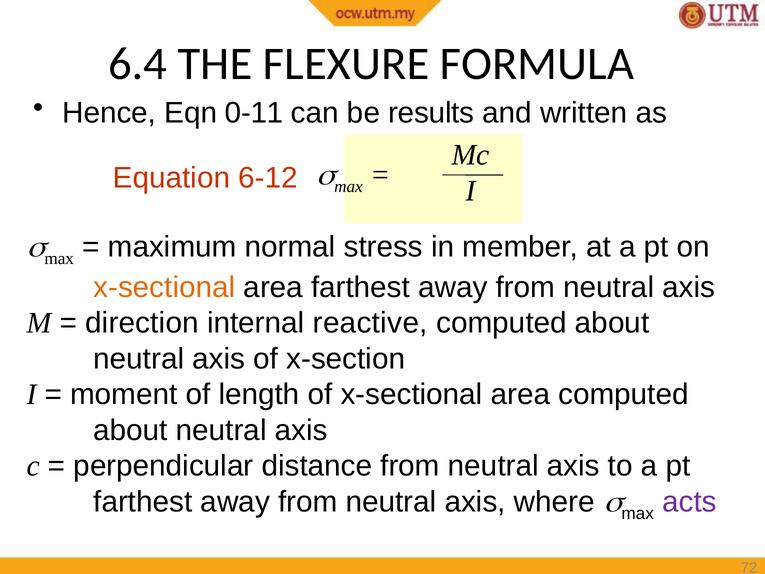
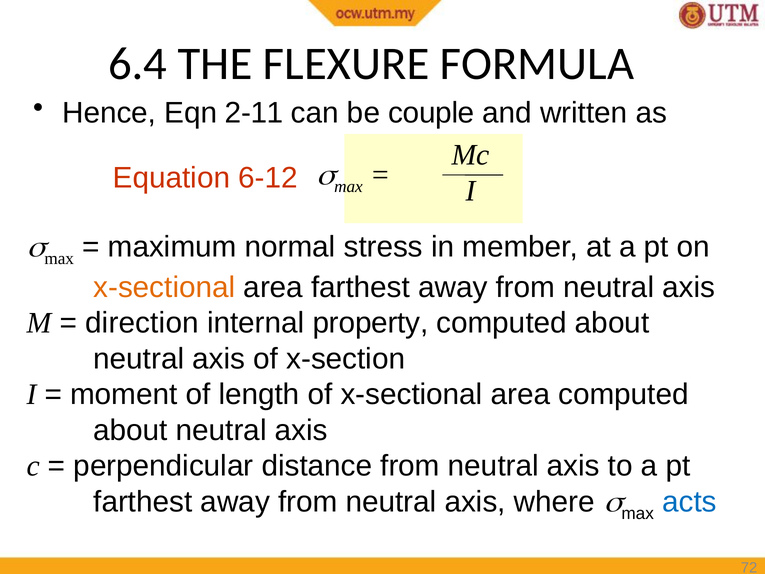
0-11: 0-11 -> 2-11 (254, 113)
results: results -> couple (431, 113)
reactive: reactive -> property (371, 323)
acts colour: purple -> blue (689, 502)
